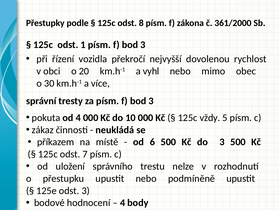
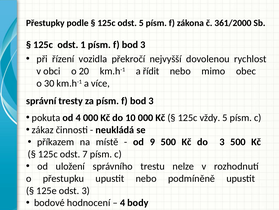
odst 8: 8 -> 5 (141, 23)
vyhl: vyhl -> řídit (151, 71)
6: 6 -> 9 (152, 142)
